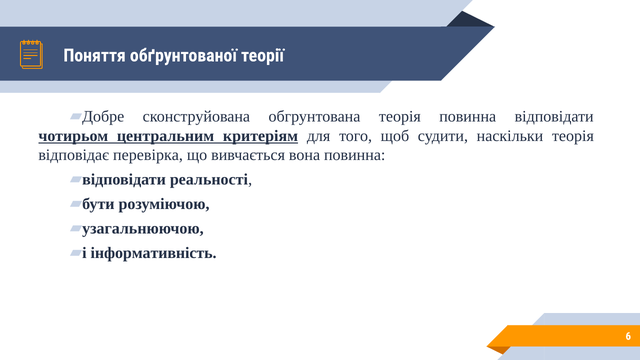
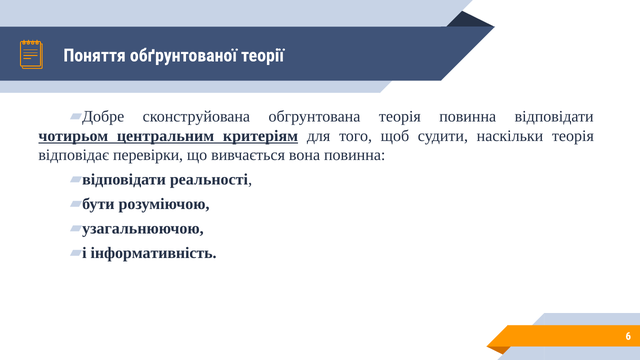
перевірка: перевірка -> перевірки (148, 155)
